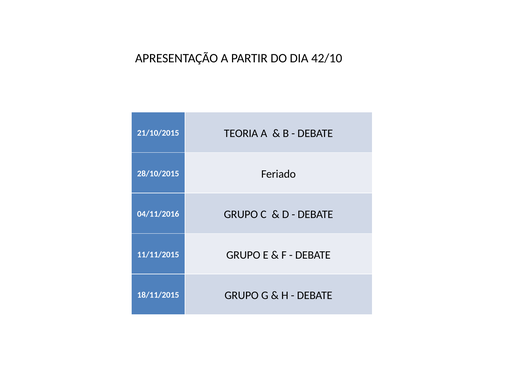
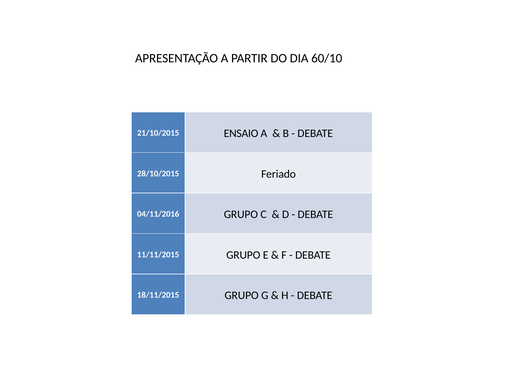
42/10: 42/10 -> 60/10 (327, 58)
TEORIA: TEORIA -> ENSAIO (241, 133)
